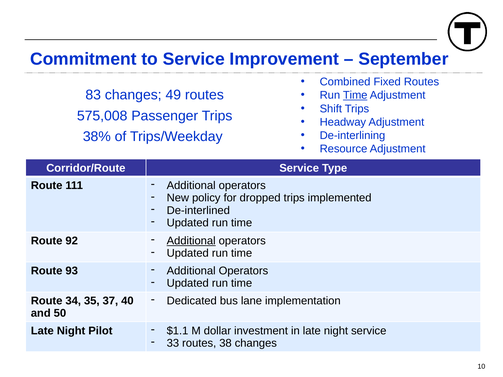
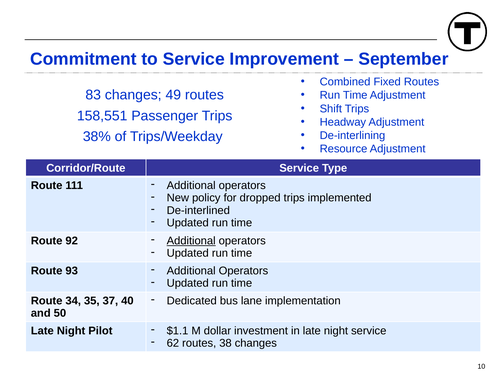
Time underline: present -> none (355, 95)
575,008: 575,008 -> 158,551 (102, 116)
33: 33 -> 62 (173, 343)
